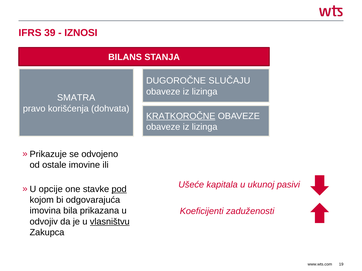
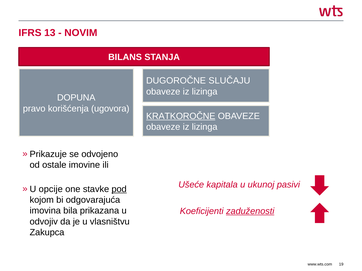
39: 39 -> 13 (50, 33)
IZNOSI: IZNOSI -> NOVIM (81, 33)
SMATRA: SMATRA -> DOPUNA (76, 98)
dohvata: dohvata -> ugovora (110, 109)
zaduženosti underline: none -> present (250, 211)
vlasništvu underline: present -> none (110, 222)
